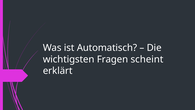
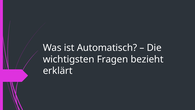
scheint: scheint -> bezieht (147, 59)
